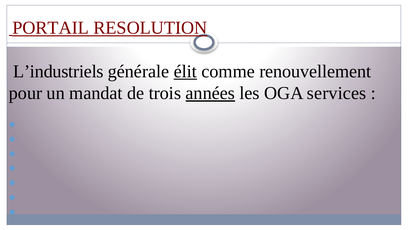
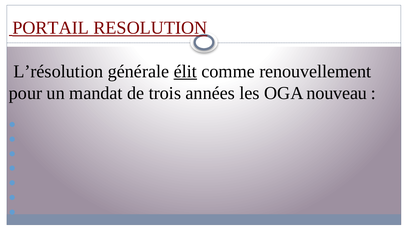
L’industriels: L’industriels -> L’résolution (58, 71)
années underline: present -> none (210, 93)
services: services -> nouveau (337, 93)
